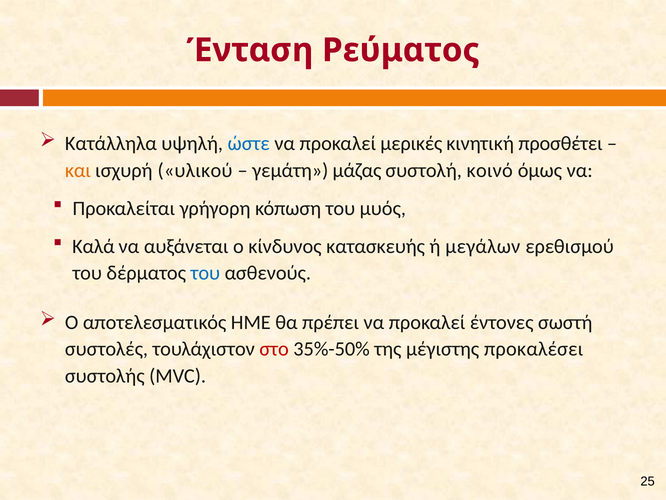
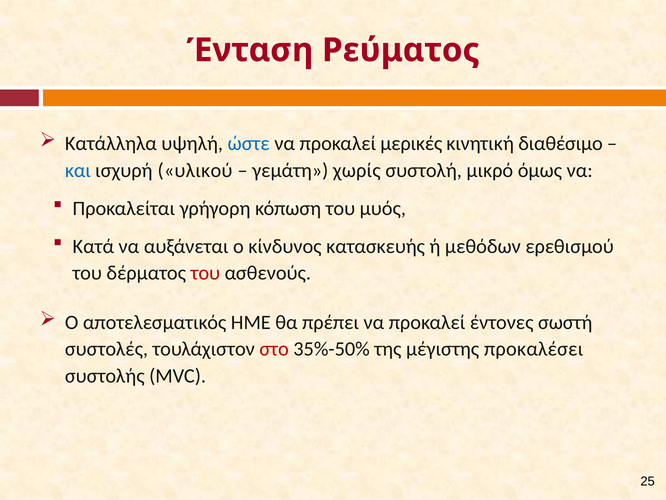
προσθέτει: προσθέτει -> διαθέσιμο (560, 143)
και colour: orange -> blue (78, 170)
μάζας: μάζας -> χωρίς (357, 170)
κοινό: κοινό -> μικρό (490, 170)
Καλά: Καλά -> Κατά (93, 246)
μεγάλων: μεγάλων -> μεθόδων (483, 246)
του colour: blue -> red (205, 273)
